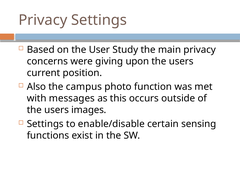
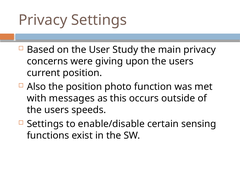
the campus: campus -> position (84, 87)
images: images -> speeds (89, 110)
